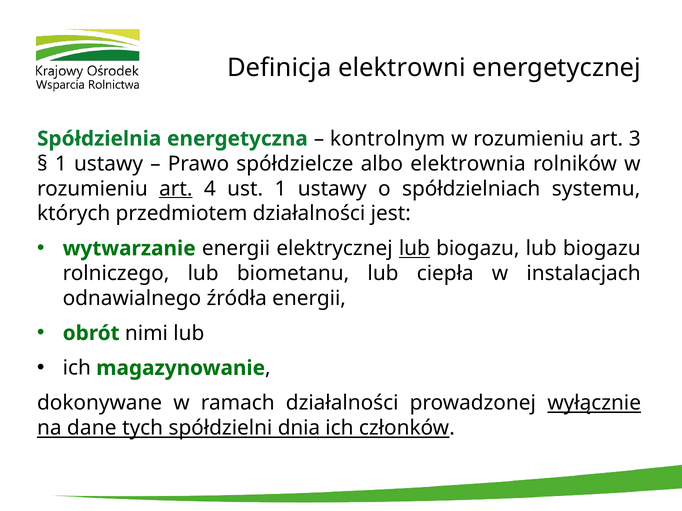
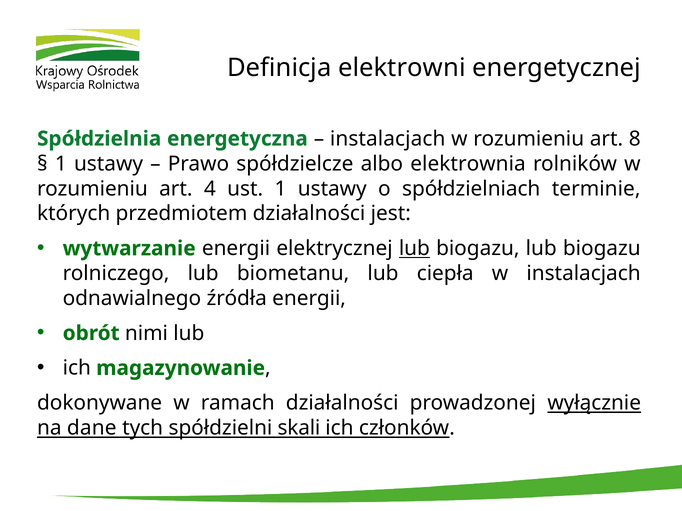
kontrolnym: kontrolnym -> instalacjach (388, 139)
3: 3 -> 8 (635, 139)
art underline: present -> none (176, 189)
systemu: systemu -> terminie (596, 189)
dnia: dnia -> skali (299, 428)
